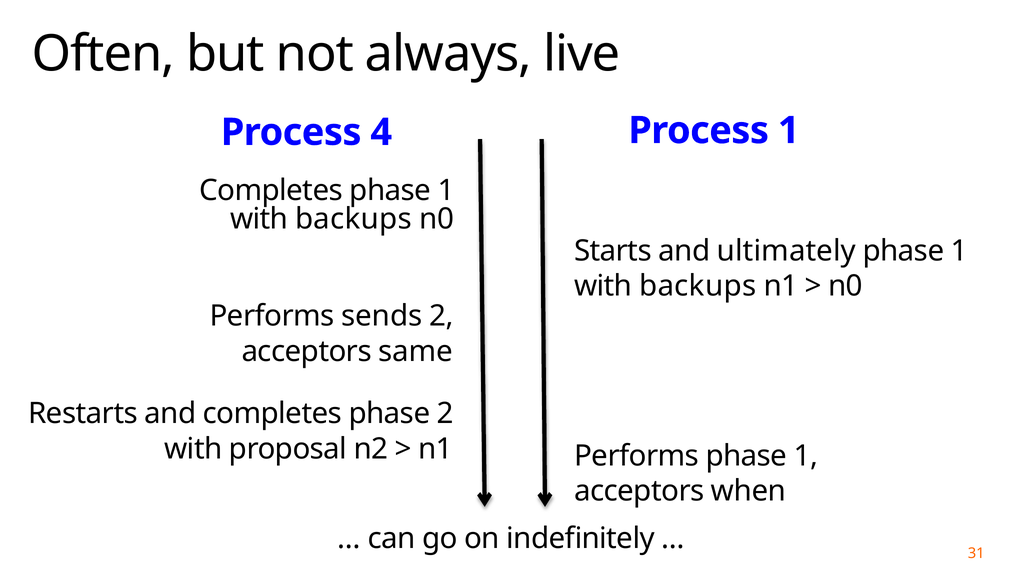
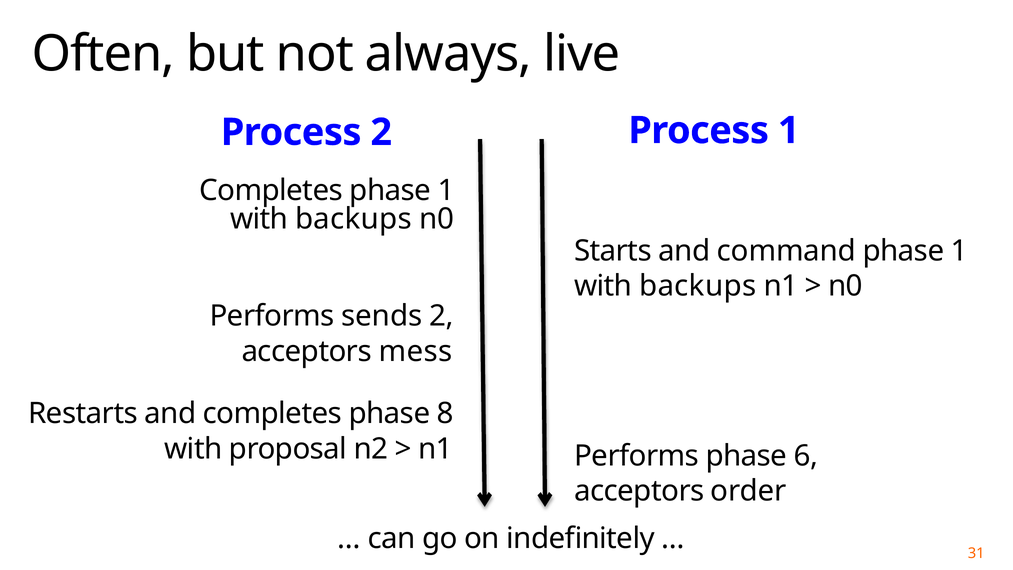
Process 4: 4 -> 2 (381, 132)
ultimately: ultimately -> command (786, 251)
same: same -> mess (416, 351)
phase 2: 2 -> 8 (445, 414)
Performs phase 1: 1 -> 6 (806, 456)
when: when -> order (748, 491)
